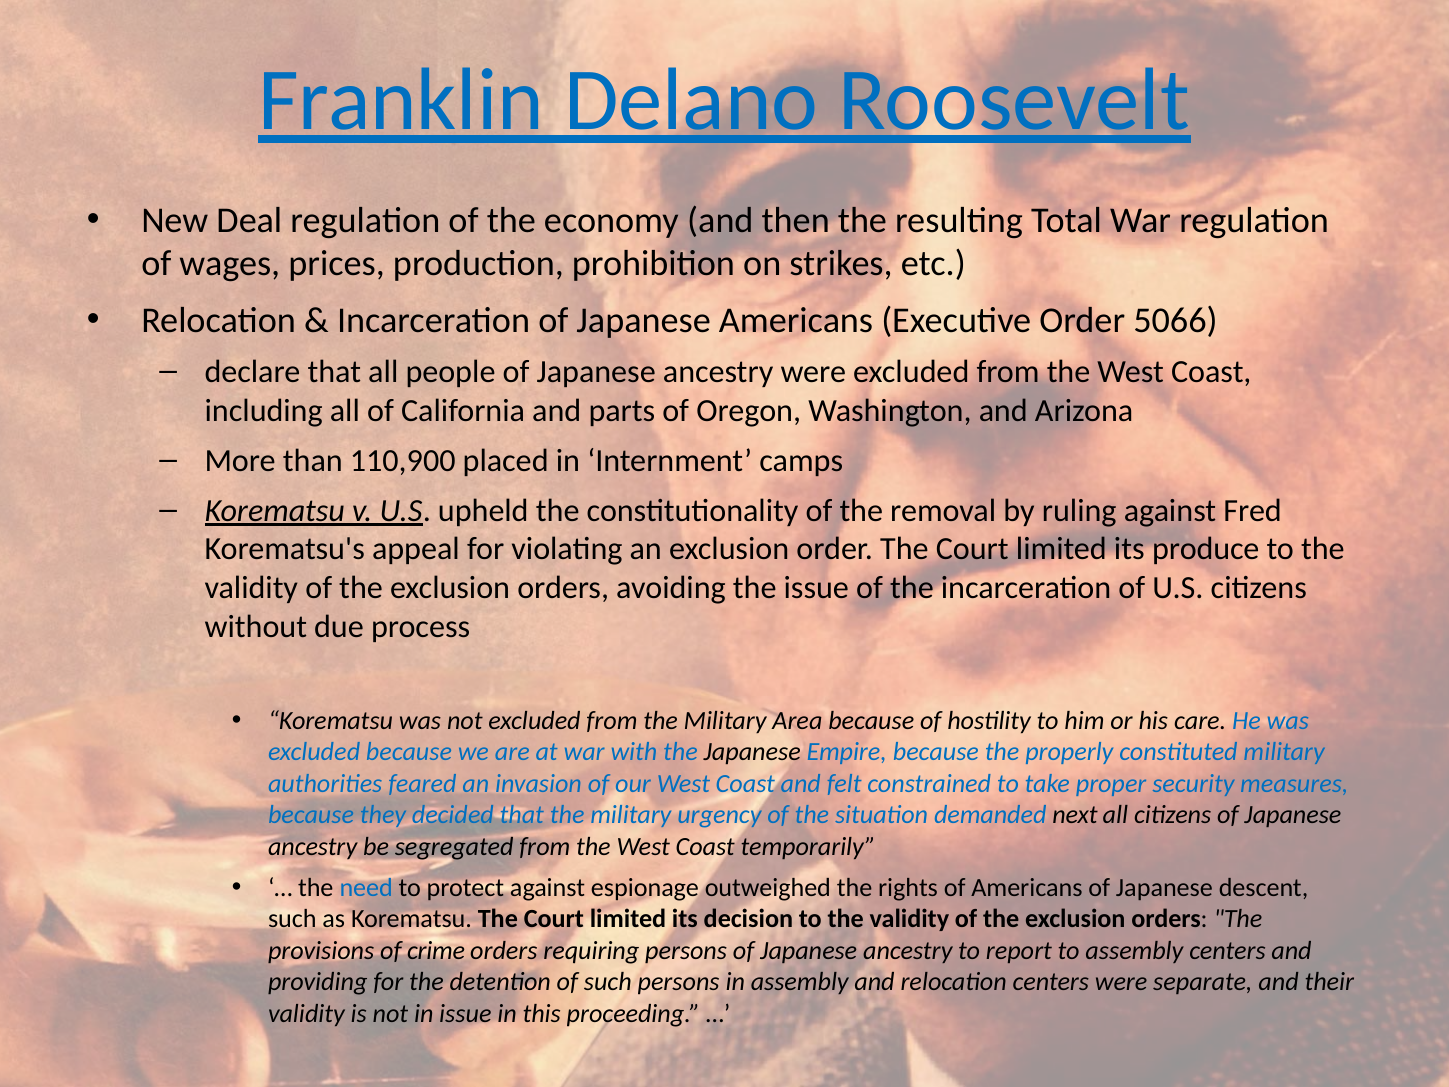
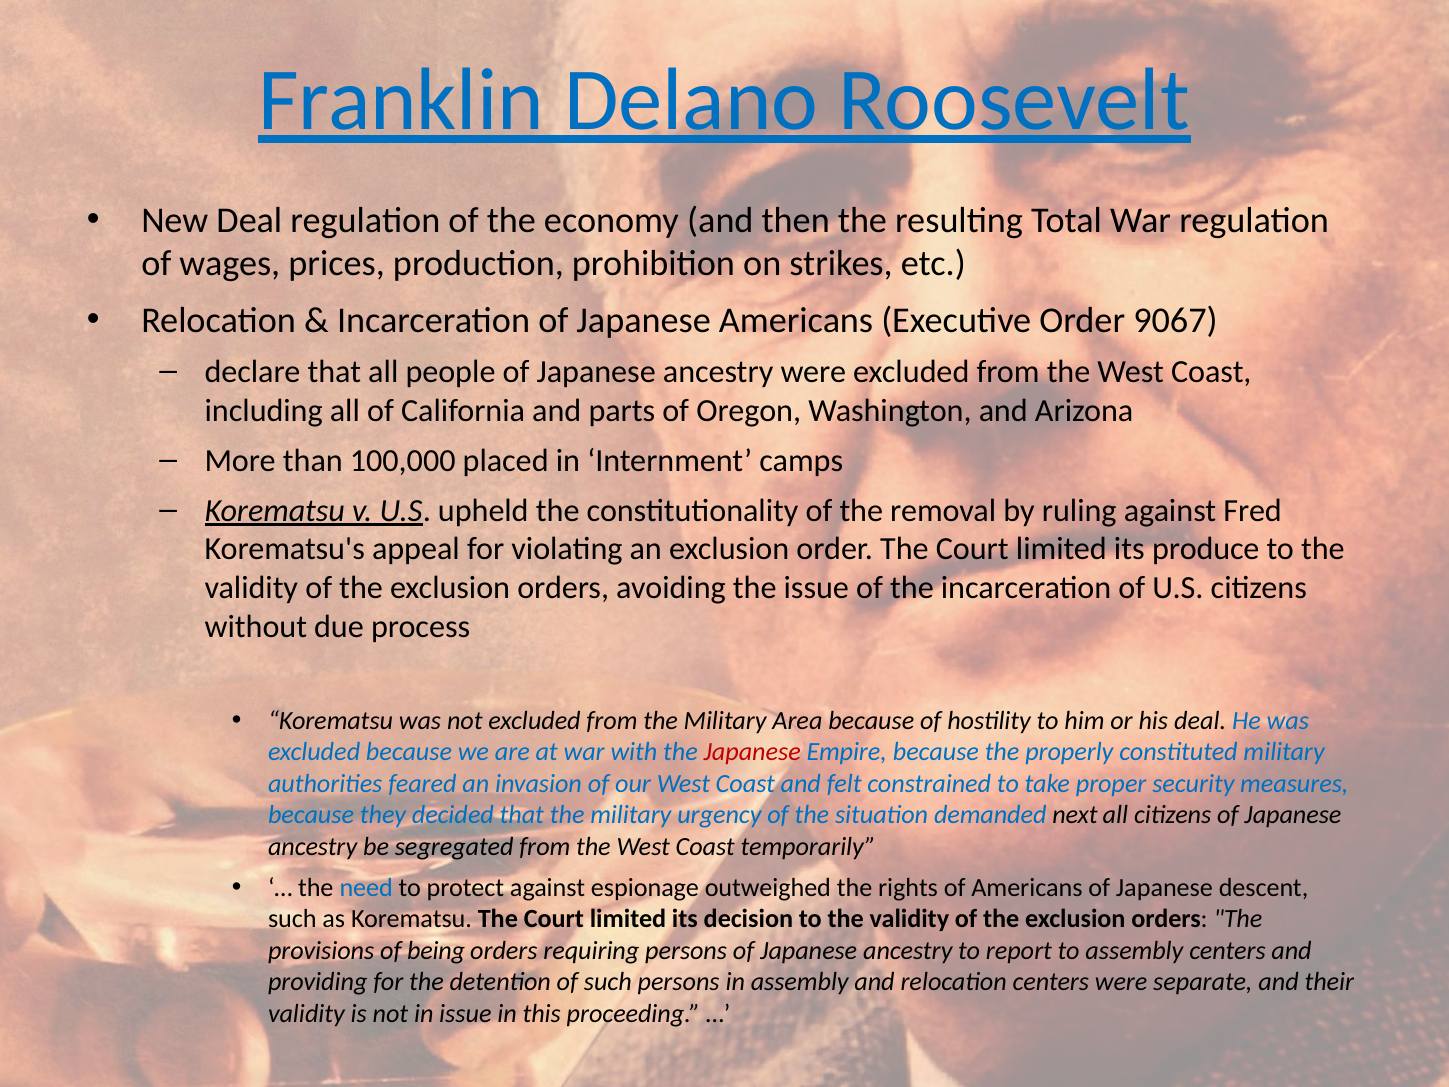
5066: 5066 -> 9067 (1175, 320)
110,900: 110,900 -> 100,000 (403, 461)
his care: care -> deal (1200, 721)
Japanese colour: black -> red (752, 752)
crime: crime -> being (436, 950)
